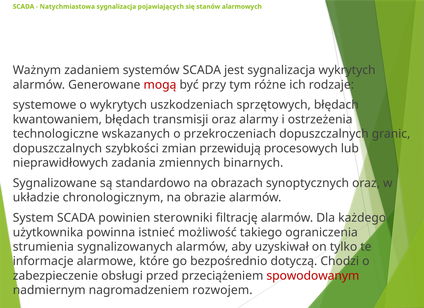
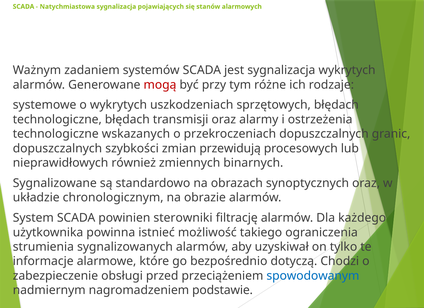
kwantowaniem: kwantowaniem -> technologiczne (57, 120)
zadania: zadania -> również (134, 163)
spowodowanym colour: red -> blue (313, 276)
rozwojem: rozwojem -> podstawie (223, 291)
